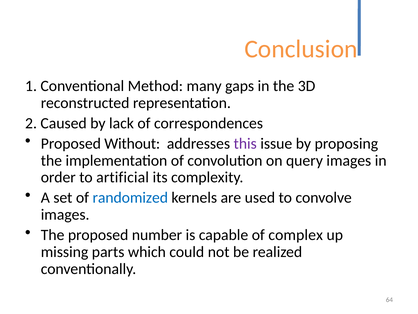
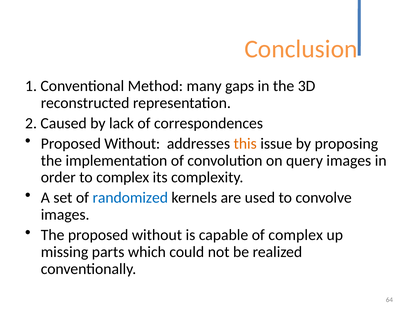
this colour: purple -> orange (245, 143)
to artificial: artificial -> complex (123, 177)
The proposed number: number -> without (157, 235)
